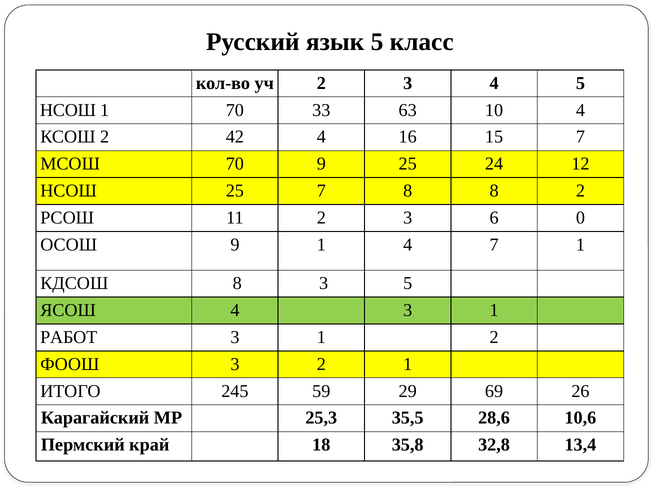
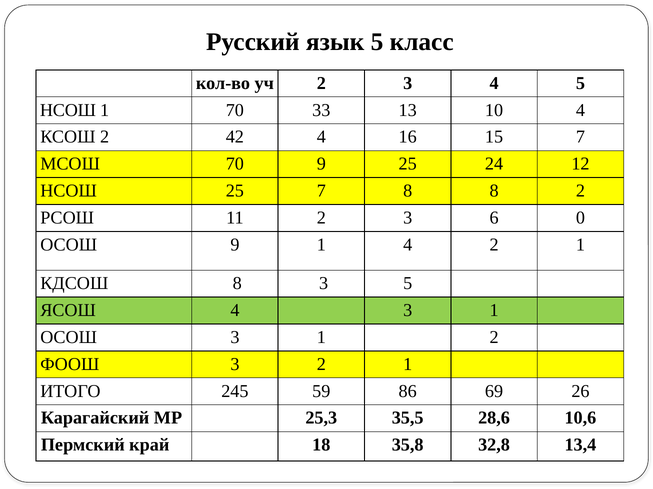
63: 63 -> 13 (408, 110)
4 7: 7 -> 2 (494, 245)
РАБОТ: РАБОТ -> ОСОШ (69, 338)
29: 29 -> 86 (408, 392)
